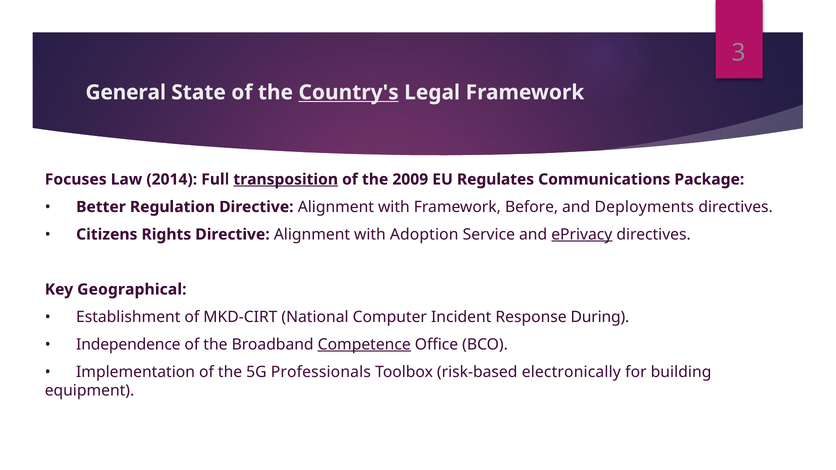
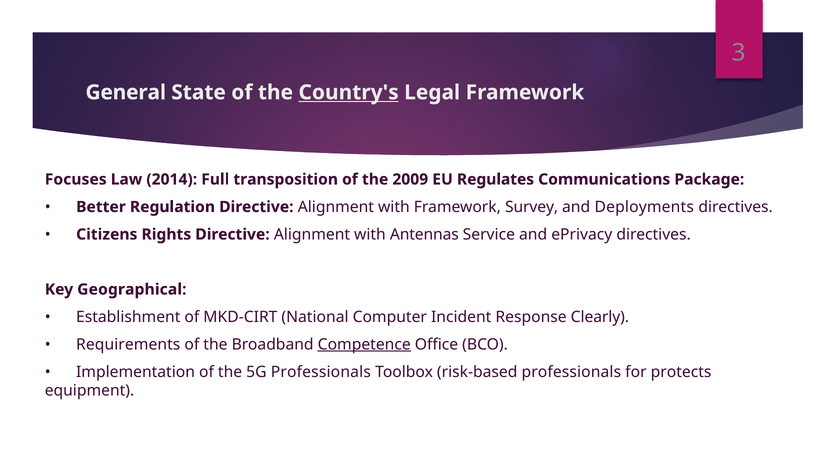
transposition underline: present -> none (286, 179)
Before: Before -> Survey (532, 207)
Adoption: Adoption -> Antennas (424, 235)
ePrivacy underline: present -> none (582, 235)
During: During -> Clearly (600, 317)
Independence: Independence -> Requirements (128, 345)
risk-based electronically: electronically -> professionals (571, 372)
building: building -> protects (681, 372)
